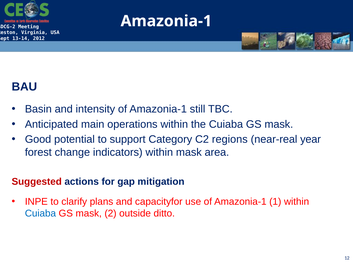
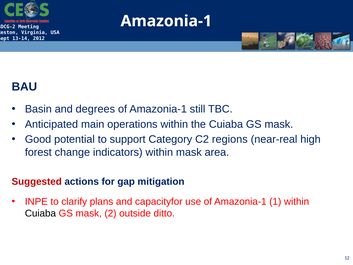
intensity: intensity -> degrees (95, 109)
year: year -> high (310, 139)
Cuiaba colour: blue -> black (40, 213)
